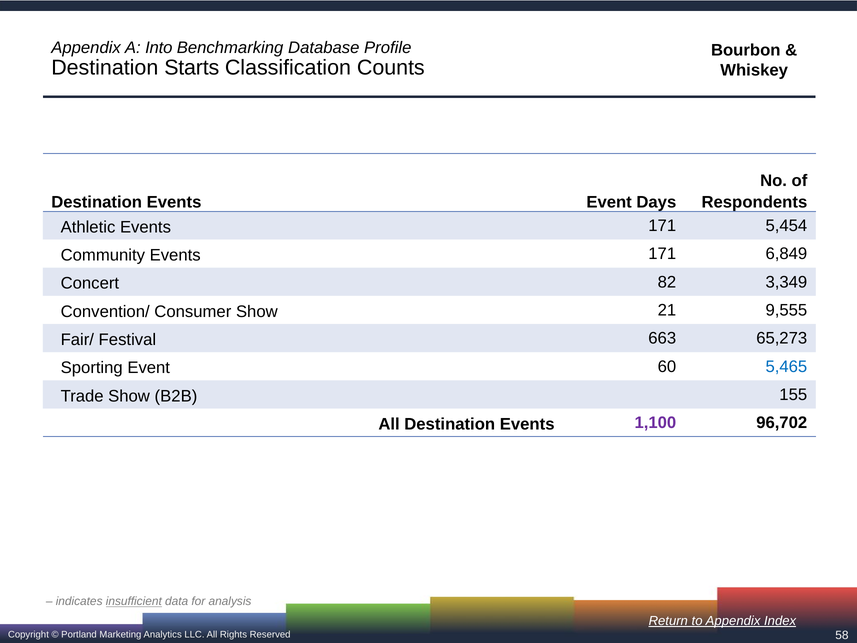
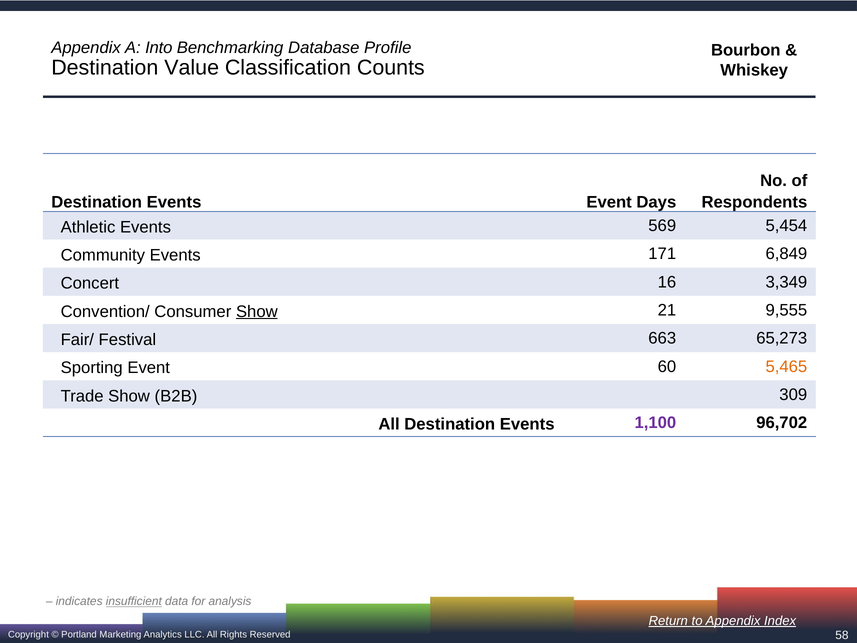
Starts: Starts -> Value (192, 68)
Athletic Events 171: 171 -> 569 (662, 226)
82: 82 -> 16 (667, 282)
Show underline: none -> present (257, 311)
5,465 colour: blue -> orange (786, 366)
155: 155 -> 309 (793, 395)
